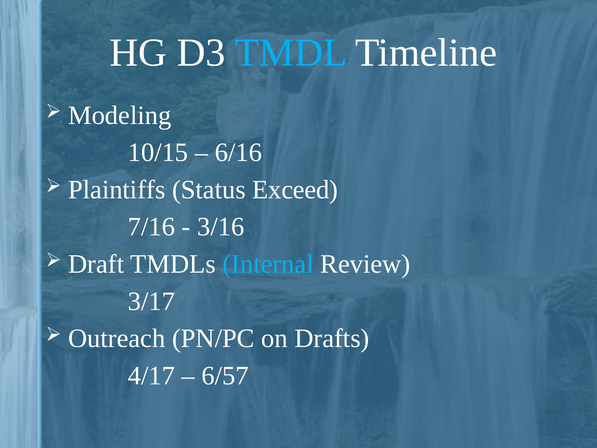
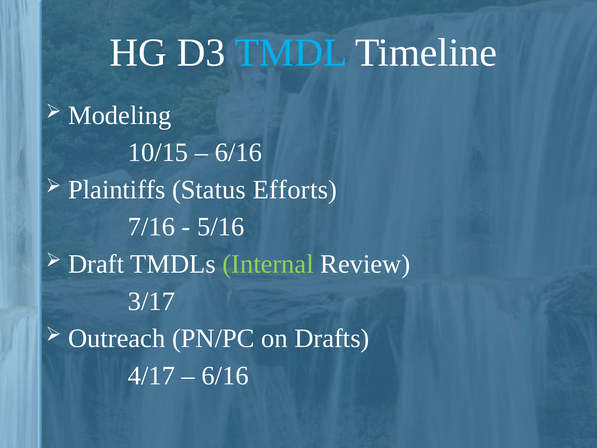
Exceed: Exceed -> Efforts (295, 190)
3/16: 3/16 -> 5/16 (221, 227)
Internal colour: light blue -> light green (268, 264)
6/57: 6/57 -> 6/16 (225, 375)
